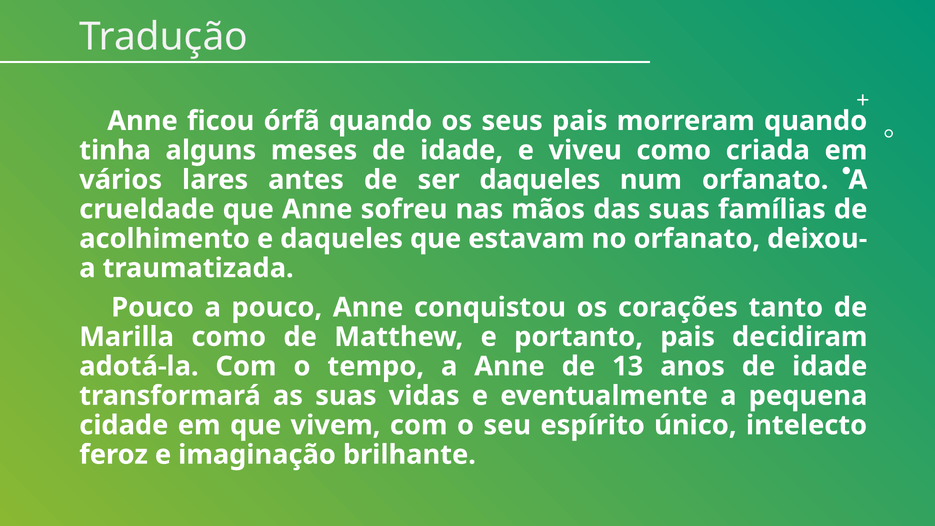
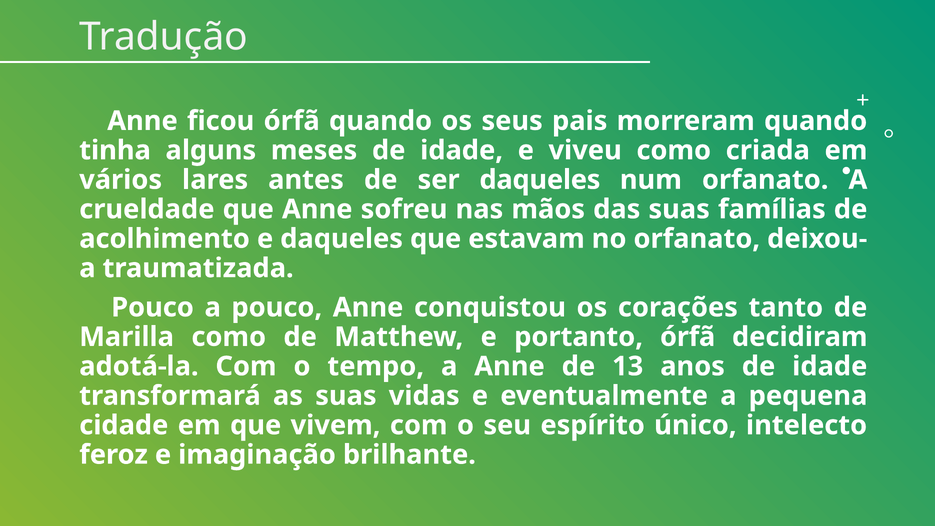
portanto pais: pais -> órfã (688, 337)
